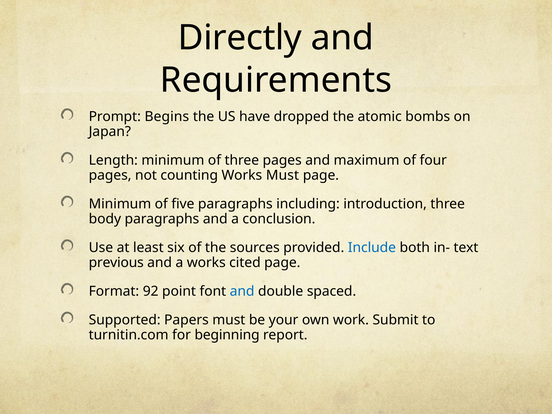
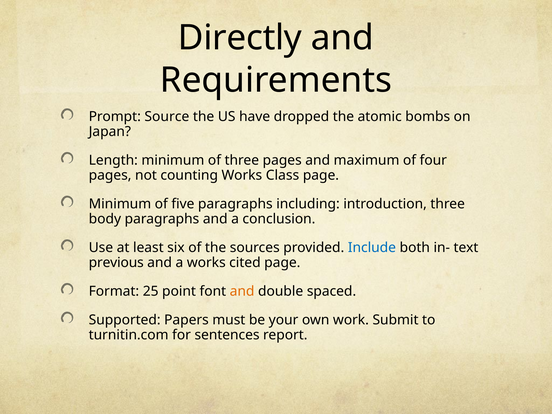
Begins: Begins -> Source (167, 117)
Works Must: Must -> Class (283, 175)
92: 92 -> 25 (151, 291)
and colour: blue -> orange (242, 291)
beginning: beginning -> sentences (227, 335)
